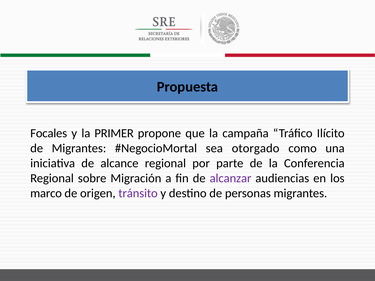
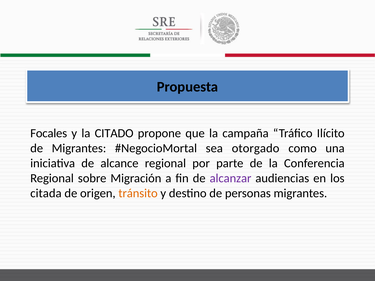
PRIMER: PRIMER -> CITADO (114, 133)
marco: marco -> citada (46, 193)
tránsito colour: purple -> orange (138, 193)
